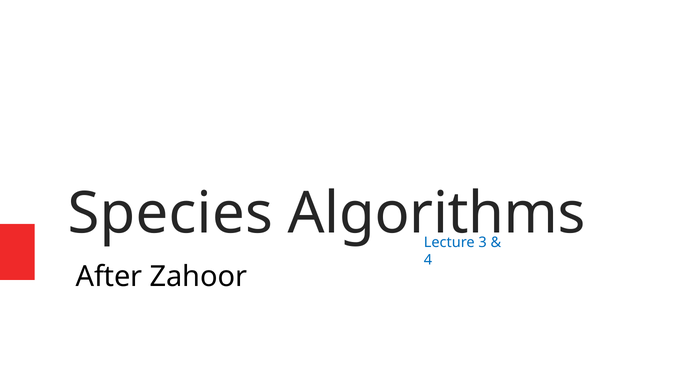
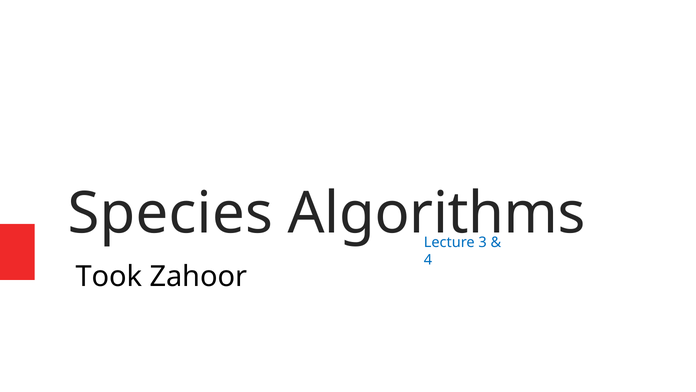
After: After -> Took (109, 276)
